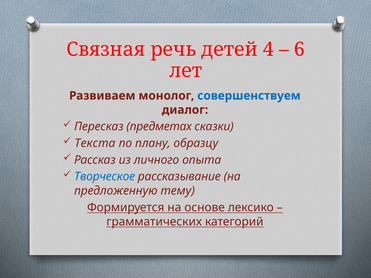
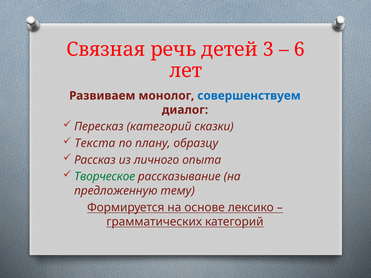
4: 4 -> 3 (268, 50)
Пересказ предметах: предметах -> категорий (159, 127)
Творческое colour: blue -> green (105, 177)
